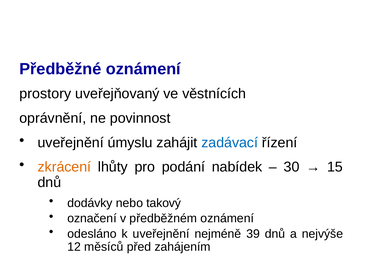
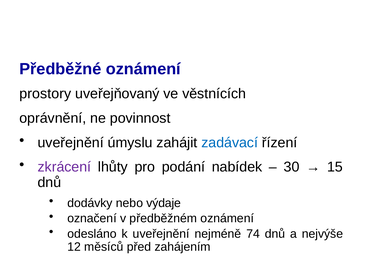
zkrácení colour: orange -> purple (64, 167)
takový: takový -> výdaje (164, 203)
39: 39 -> 74 (253, 234)
